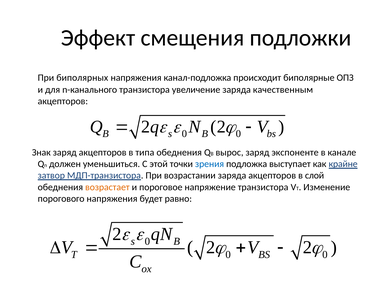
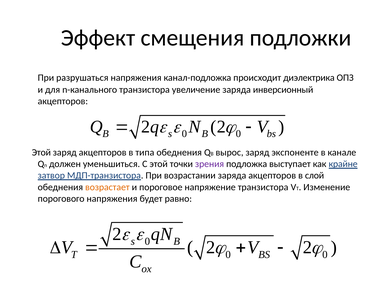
биполярных: биполярных -> разрушаться (82, 78)
биполярные: биполярные -> диэлектрика (309, 78)
качественным: качественным -> инверсионный (283, 90)
Знак: Знак -> Этой (41, 152)
зрения colour: blue -> purple (210, 164)
